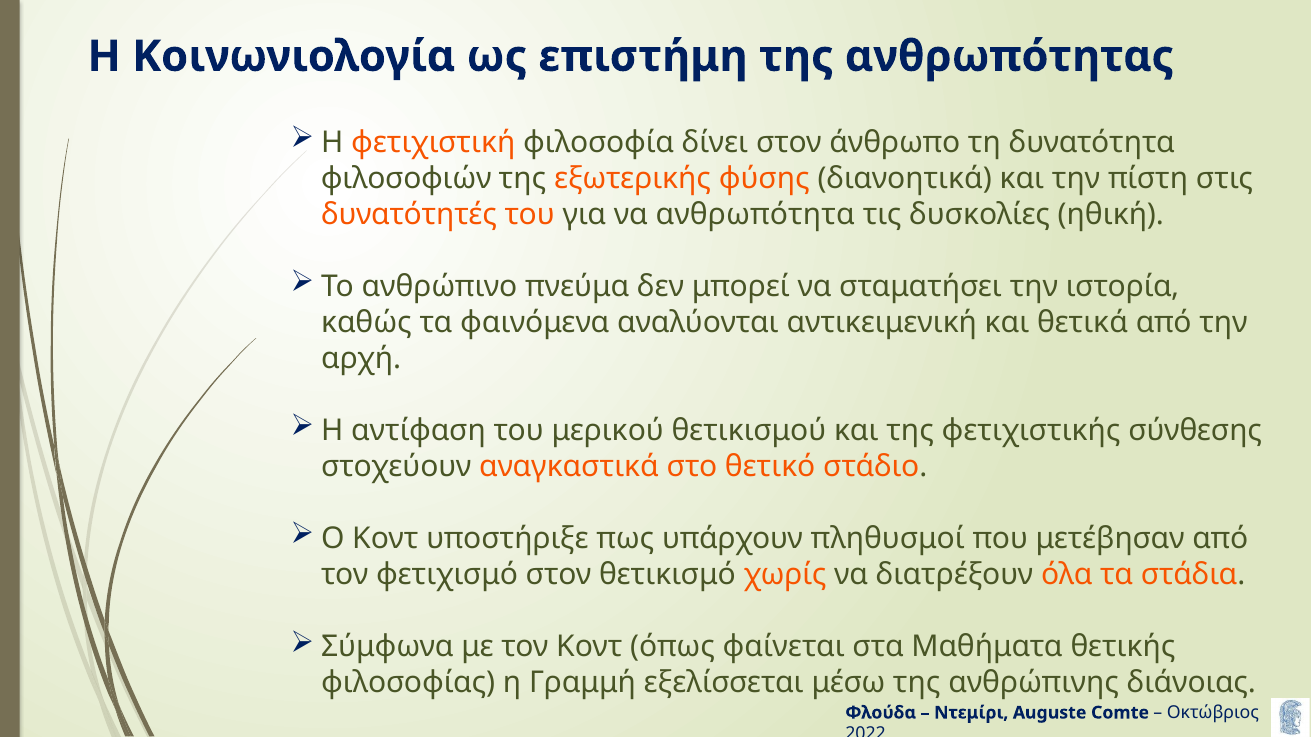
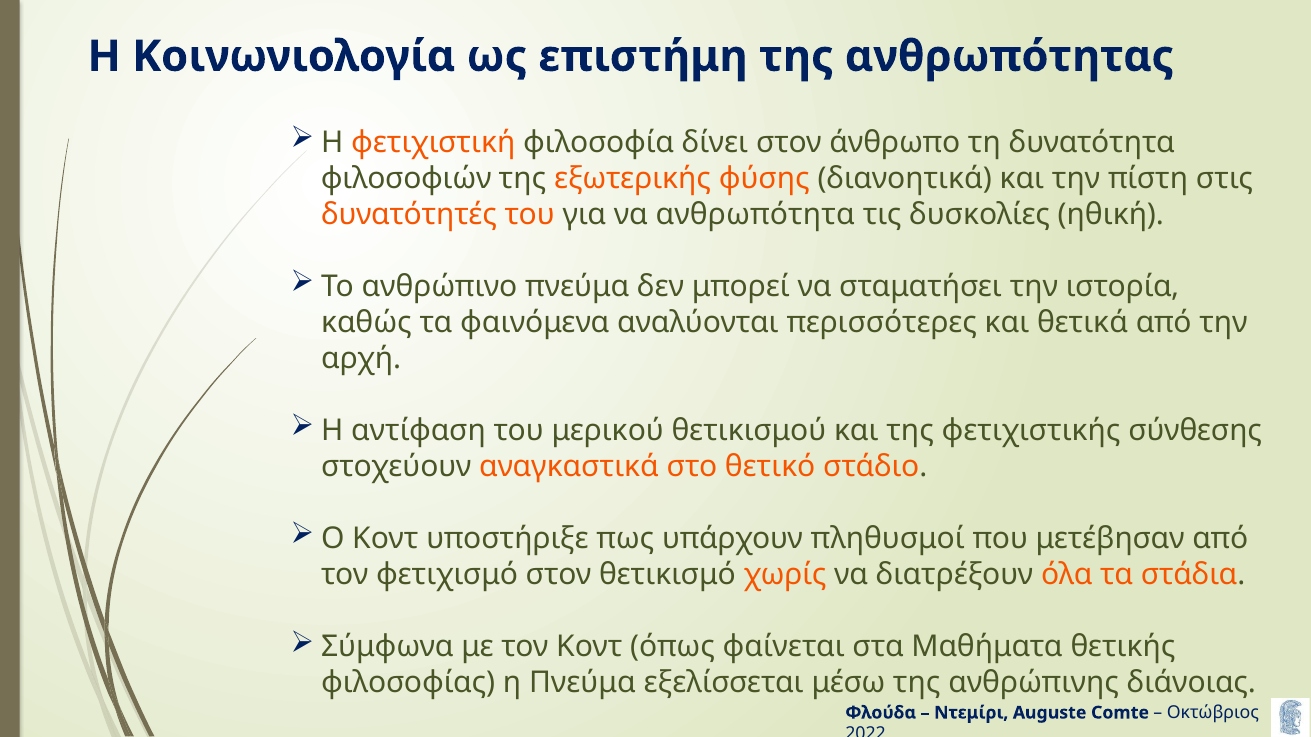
αντικειμενική: αντικειμενική -> περισσότερες (882, 323)
η Γραμμή: Γραμμή -> Πνεύμα (582, 683)
